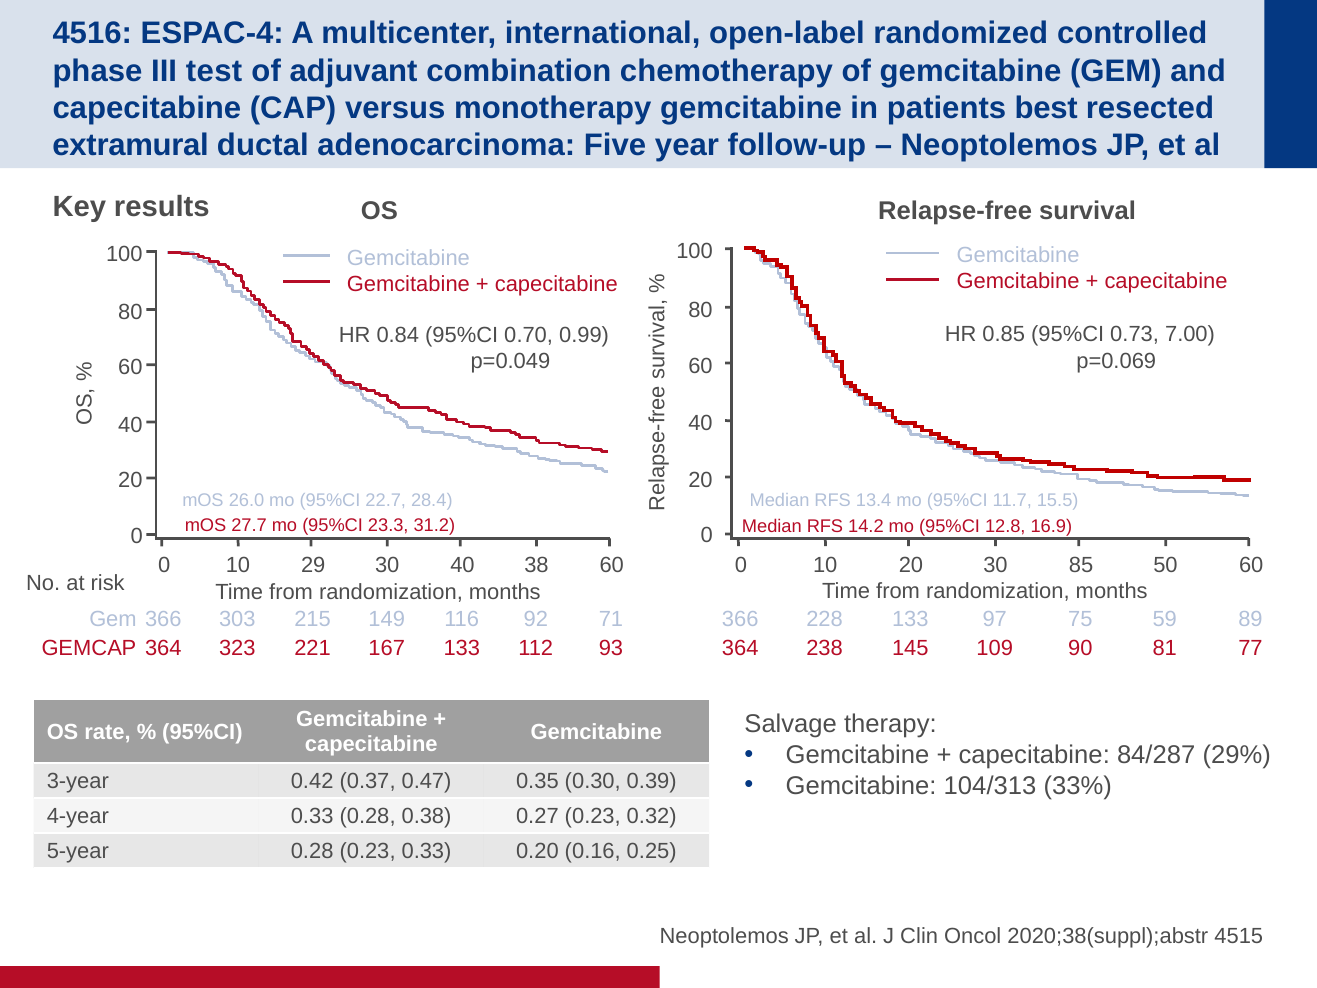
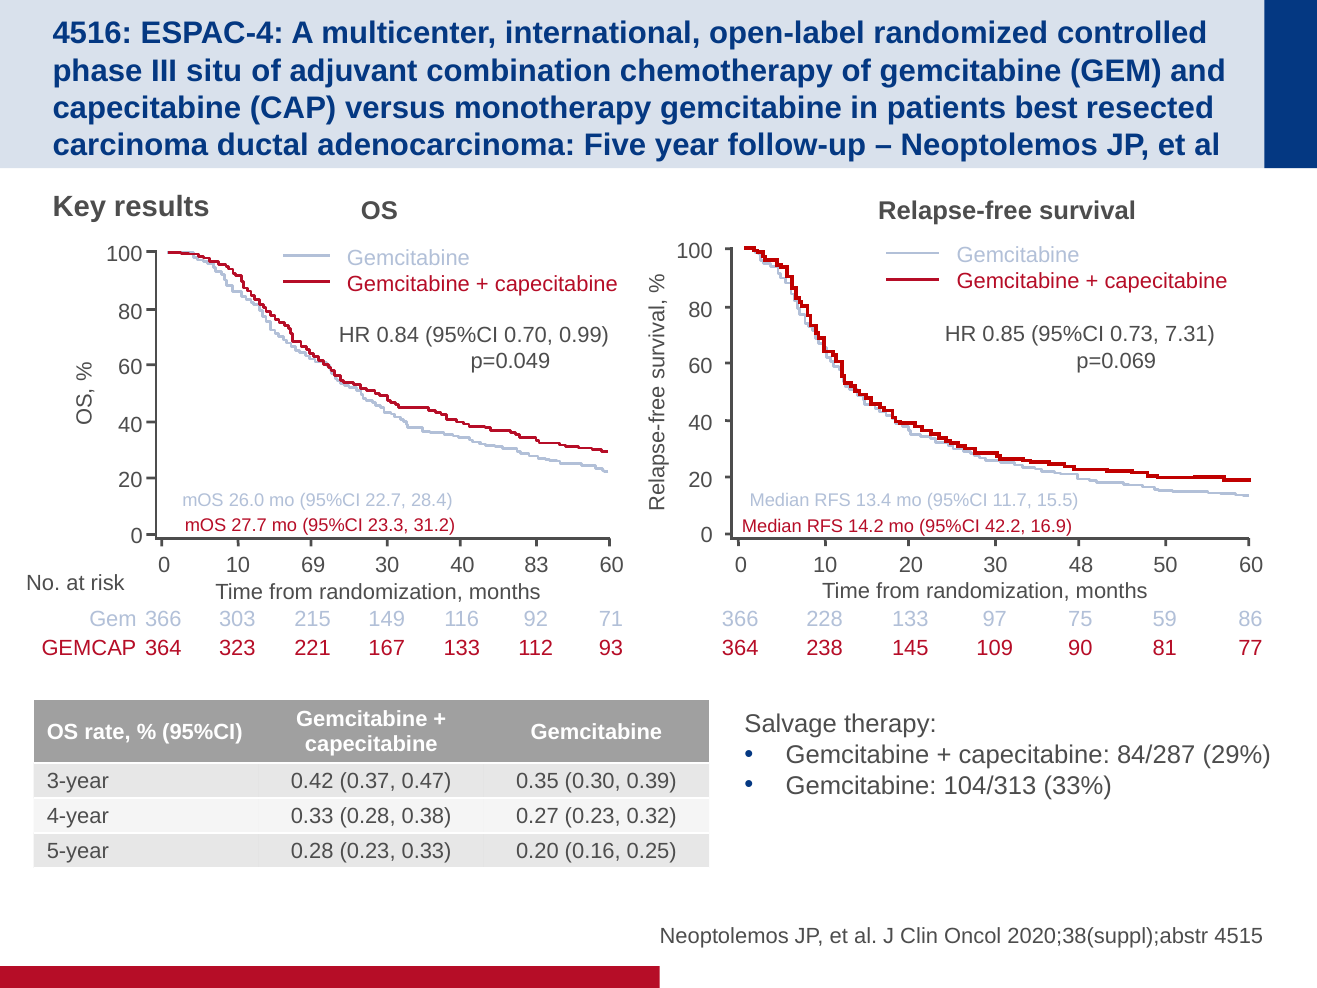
test: test -> situ (214, 71)
extramural: extramural -> carcinoma (130, 145)
7.00: 7.00 -> 7.31 (1190, 335)
12.8: 12.8 -> 42.2 (1005, 527)
85: 85 -> 48 (1081, 565)
29: 29 -> 69 (313, 565)
38: 38 -> 83 (537, 565)
89: 89 -> 86 (1251, 619)
